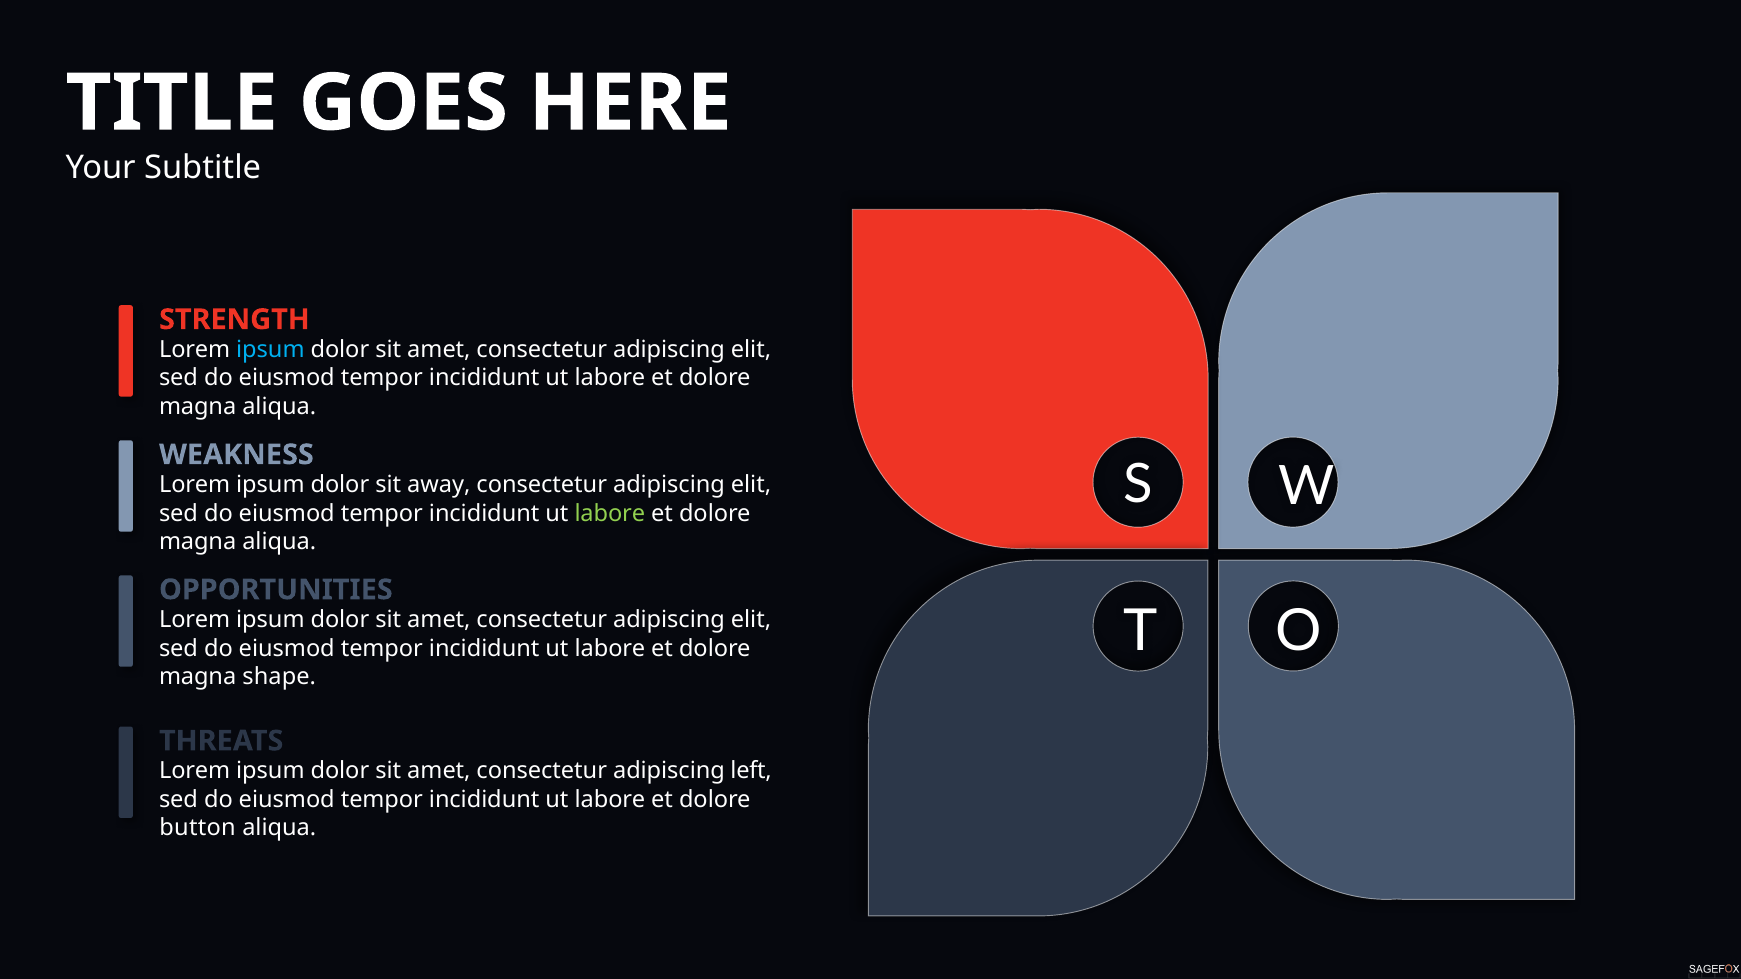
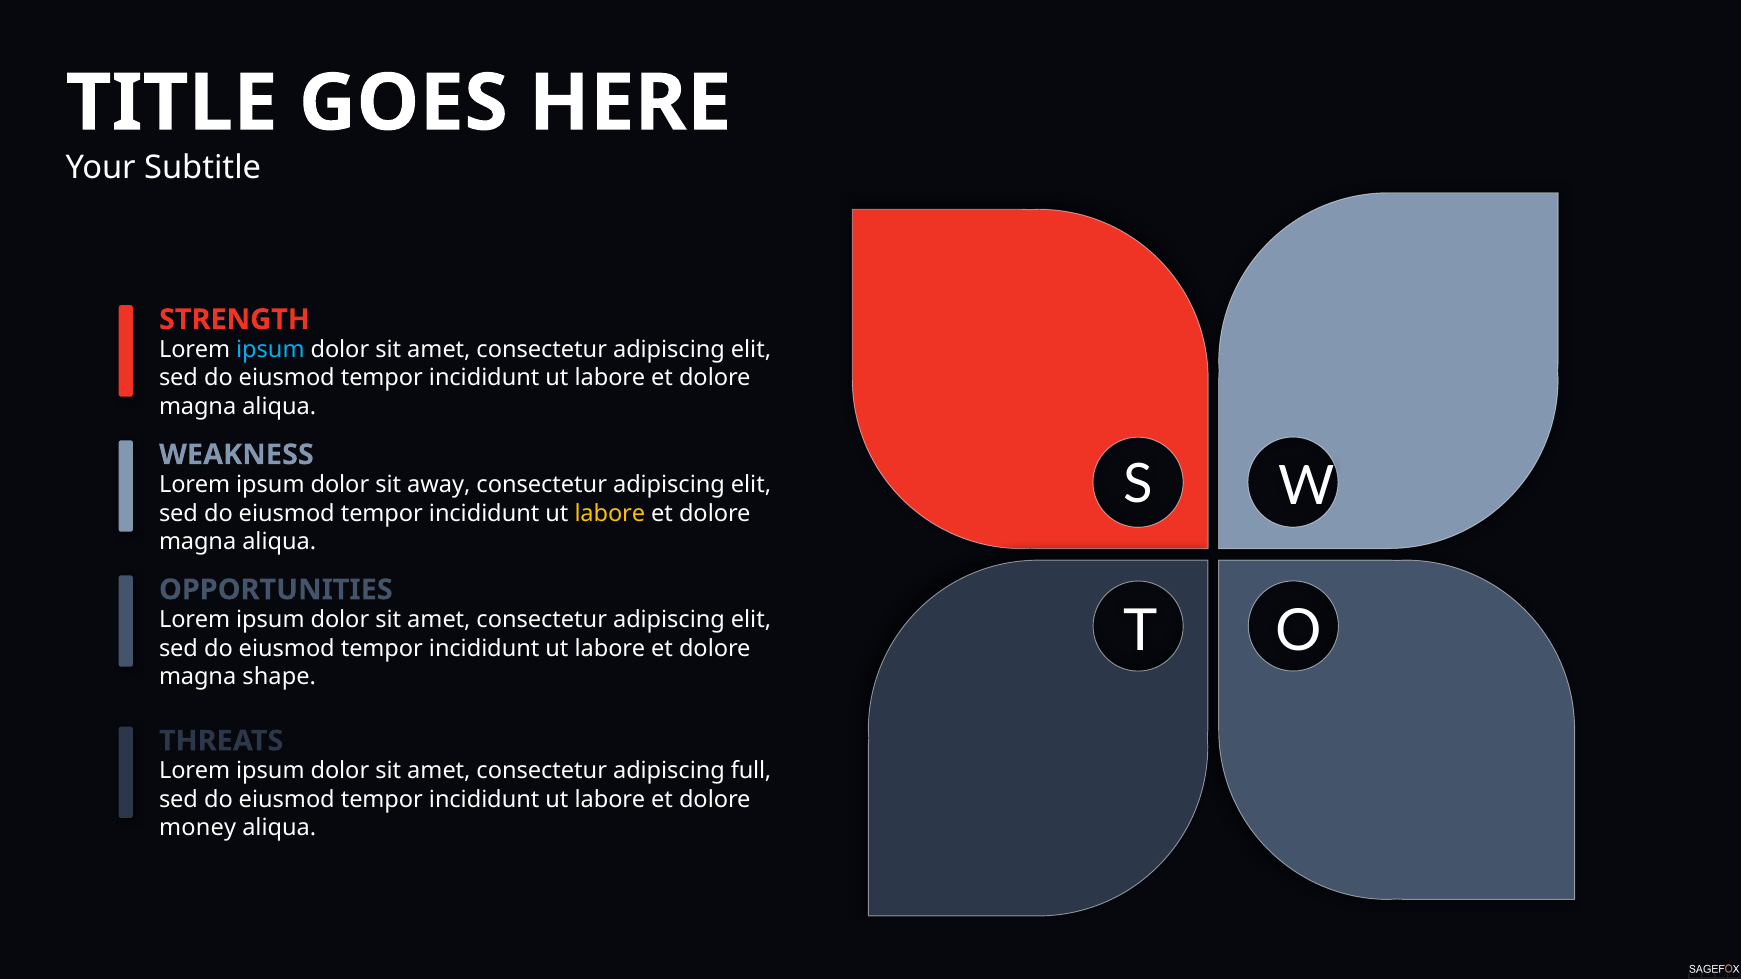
labore colour: light green -> yellow (610, 513)
left: left -> full (751, 771)
button: button -> money (198, 828)
